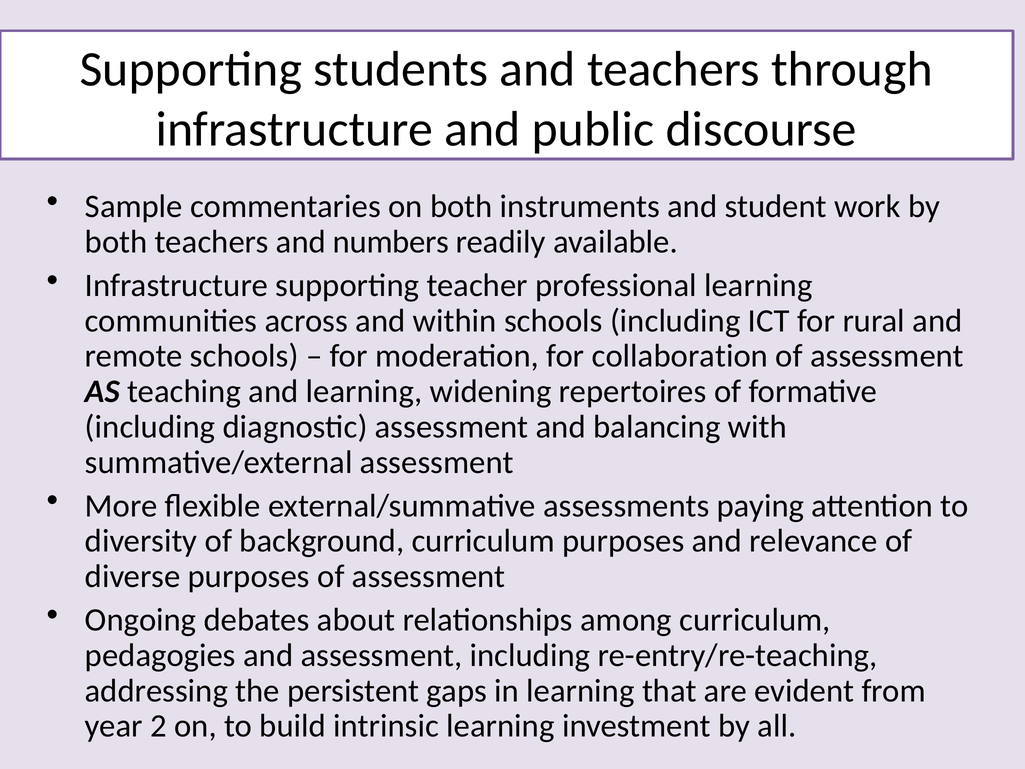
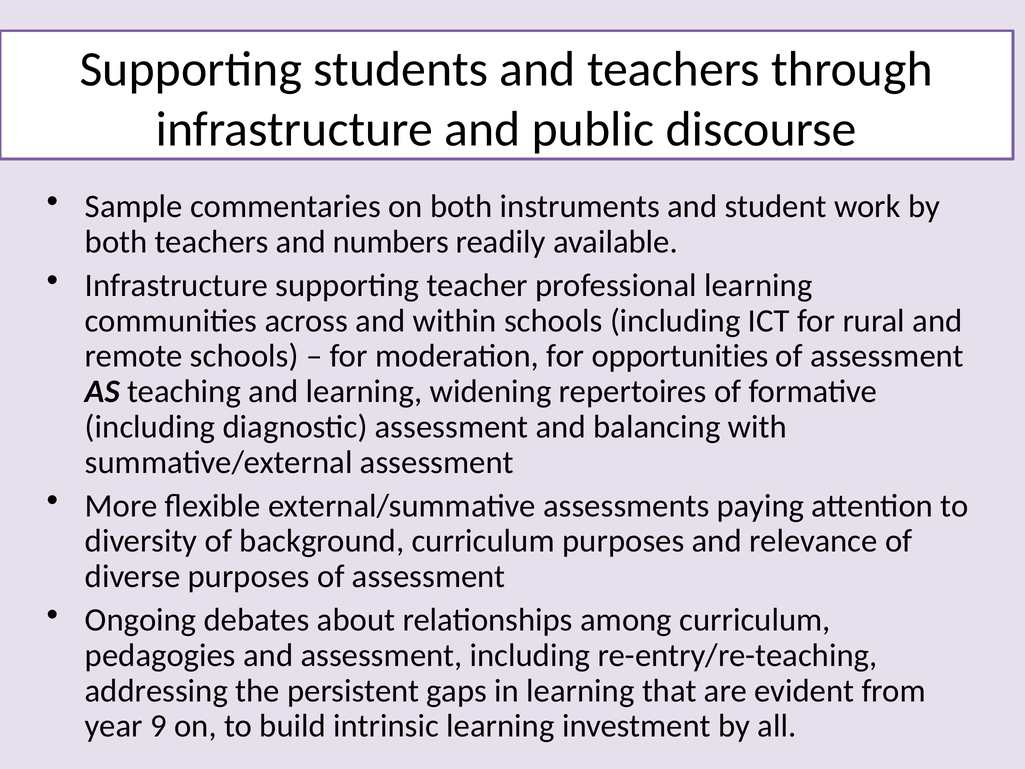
collaboration: collaboration -> opportunities (680, 356)
2: 2 -> 9 (158, 726)
